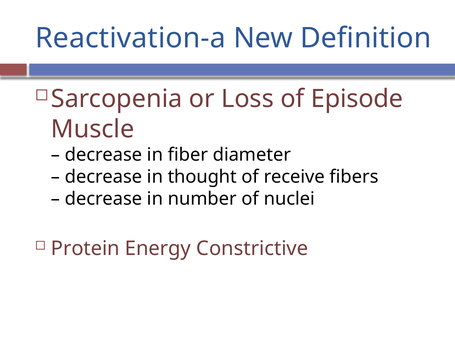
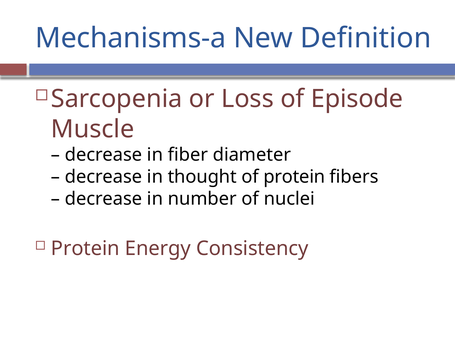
Reactivation-a: Reactivation-a -> Mechanisms-a (131, 38)
of receive: receive -> protein (294, 177)
Constrictive: Constrictive -> Consistency (252, 249)
